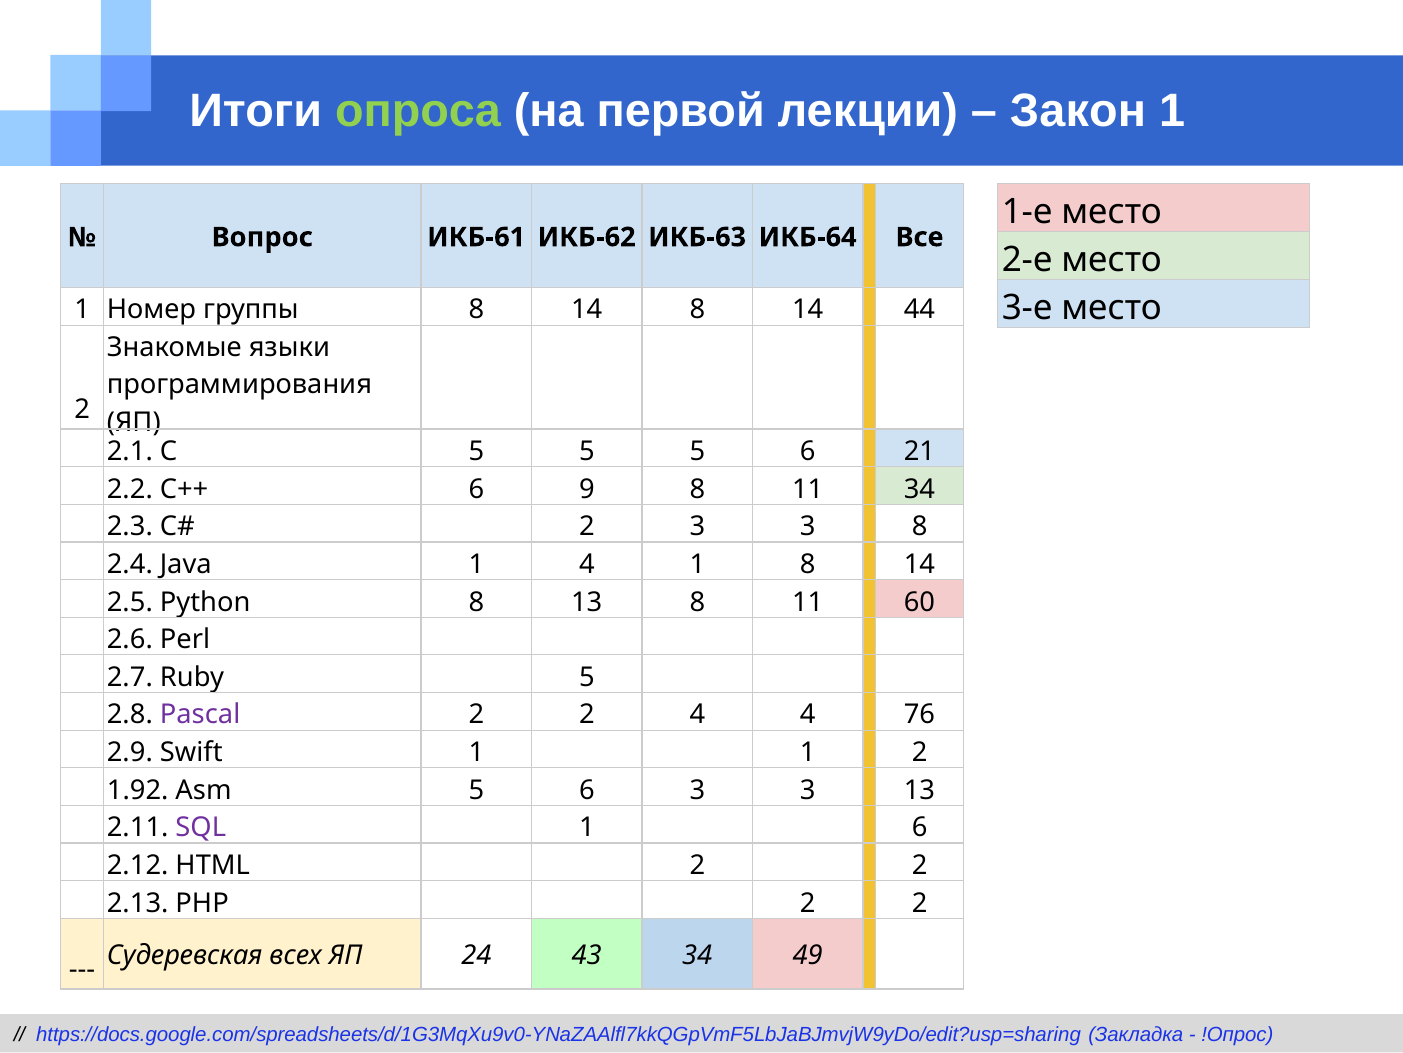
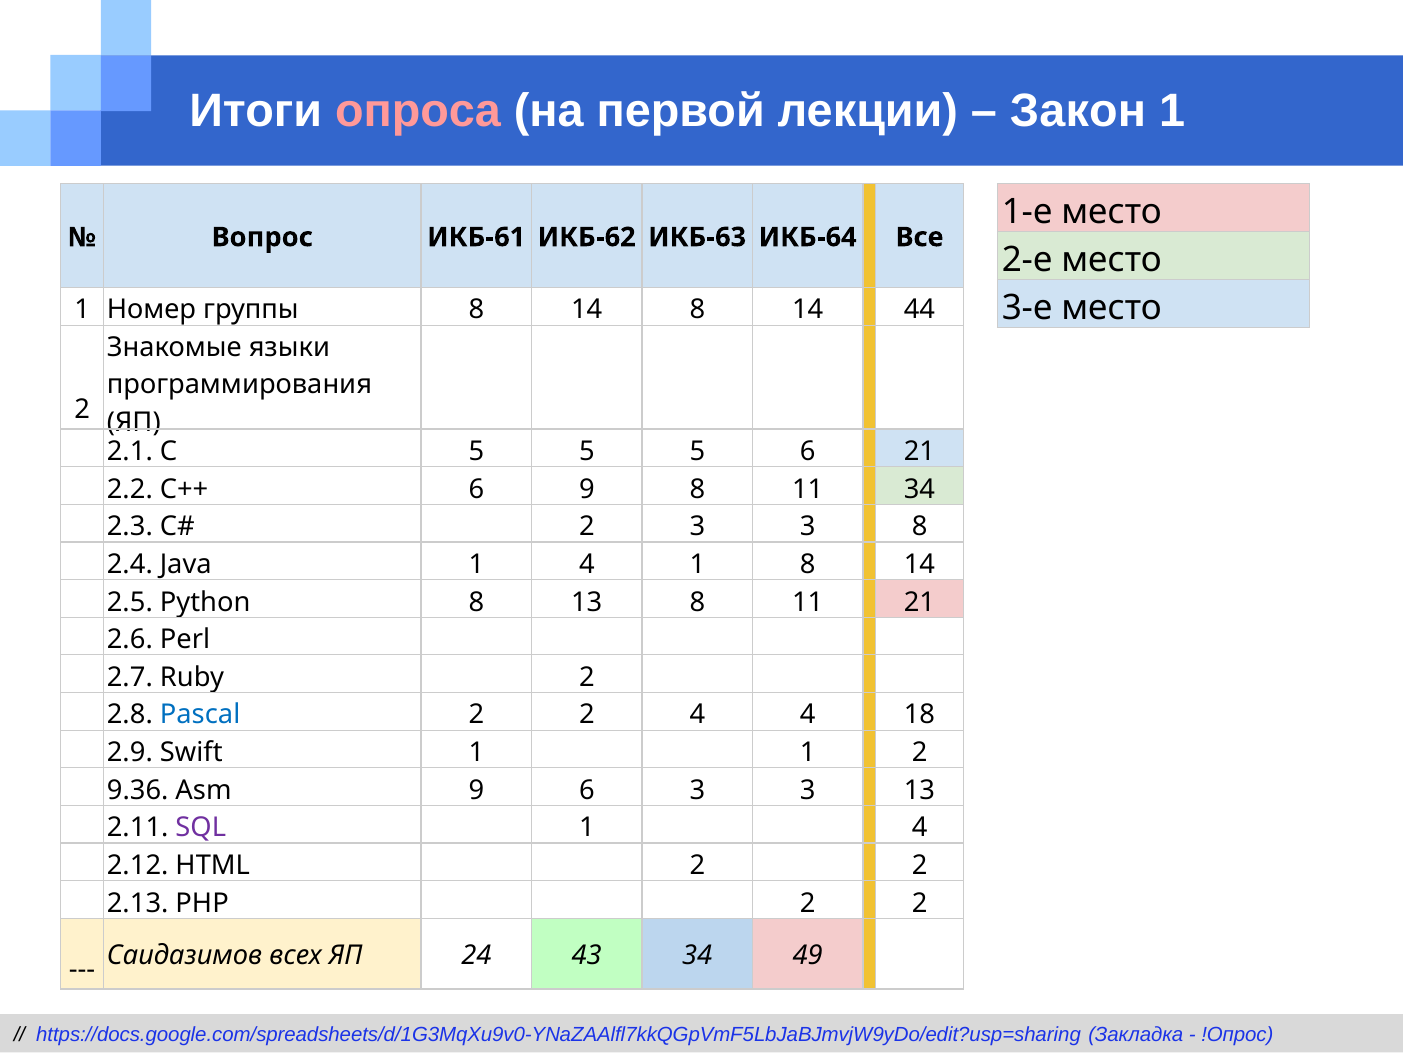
опроса colour: light green -> pink (418, 111)
11 60: 60 -> 21 (920, 602)
Ruby 5: 5 -> 2 (587, 677)
Pascal colour: purple -> blue (200, 714)
76: 76 -> 18 (920, 714)
1.92: 1.92 -> 9.36 (138, 790)
Asm 5: 5 -> 9 (476, 790)
6: 6 -> 4 (920, 827)
Судеревская: Судеревская -> Саидазимов (185, 955)
